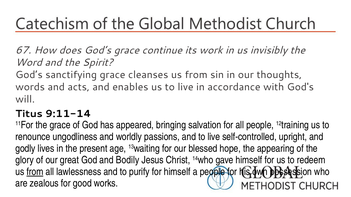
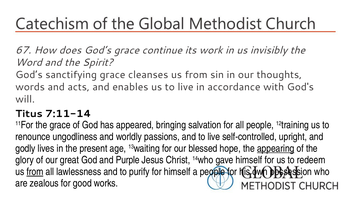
9:11-14: 9:11-14 -> 7:11-14 (68, 114)
appearing underline: none -> present (276, 149)
Bodily: Bodily -> Purple (128, 160)
